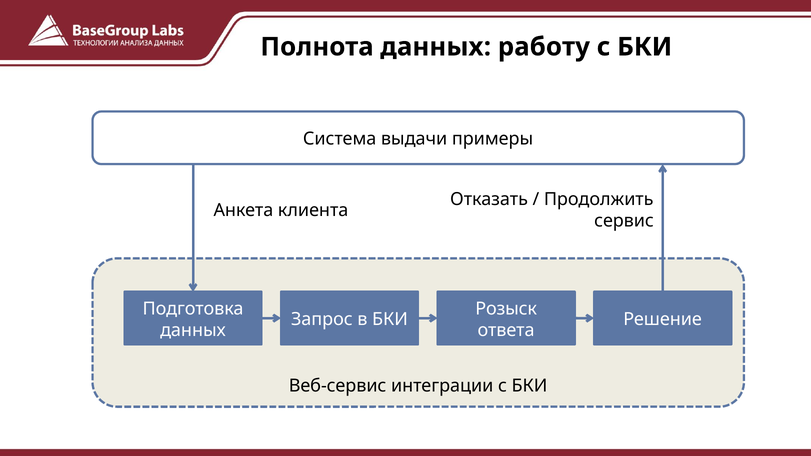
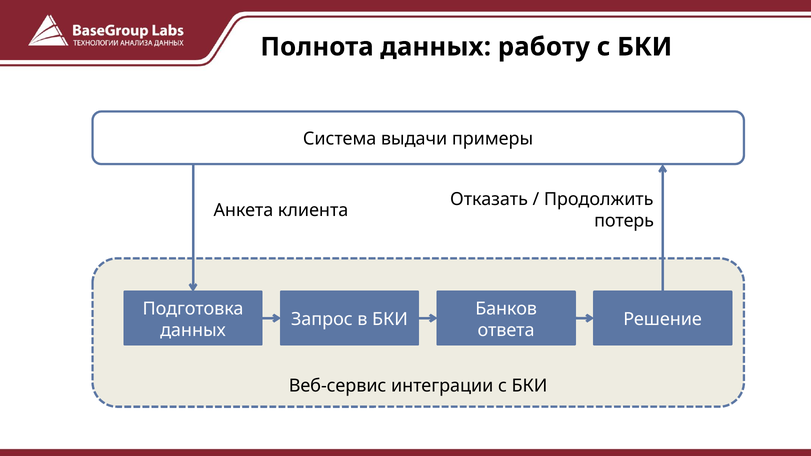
сервис: сервис -> потерь (624, 221)
Розыск: Розыск -> Банков (506, 309)
